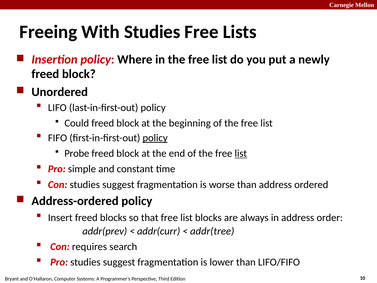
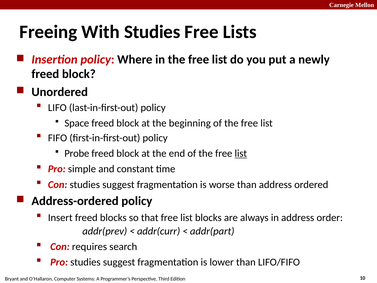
Could: Could -> Space (77, 123)
policy underline: present -> none (155, 138)
addr(tree: addr(tree -> addr(part (212, 231)
